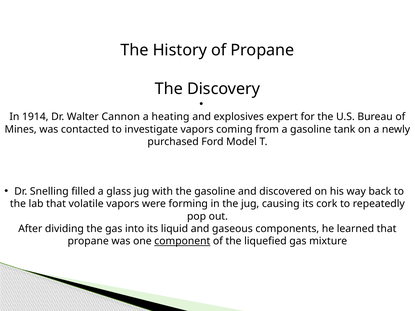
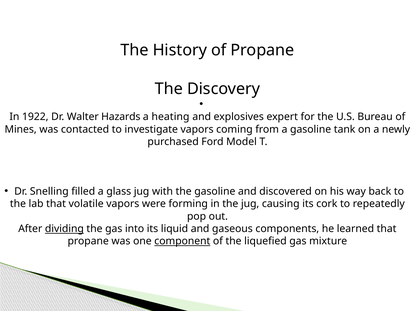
1914: 1914 -> 1922 (35, 117)
Cannon: Cannon -> Hazards (121, 117)
dividing underline: none -> present (64, 229)
